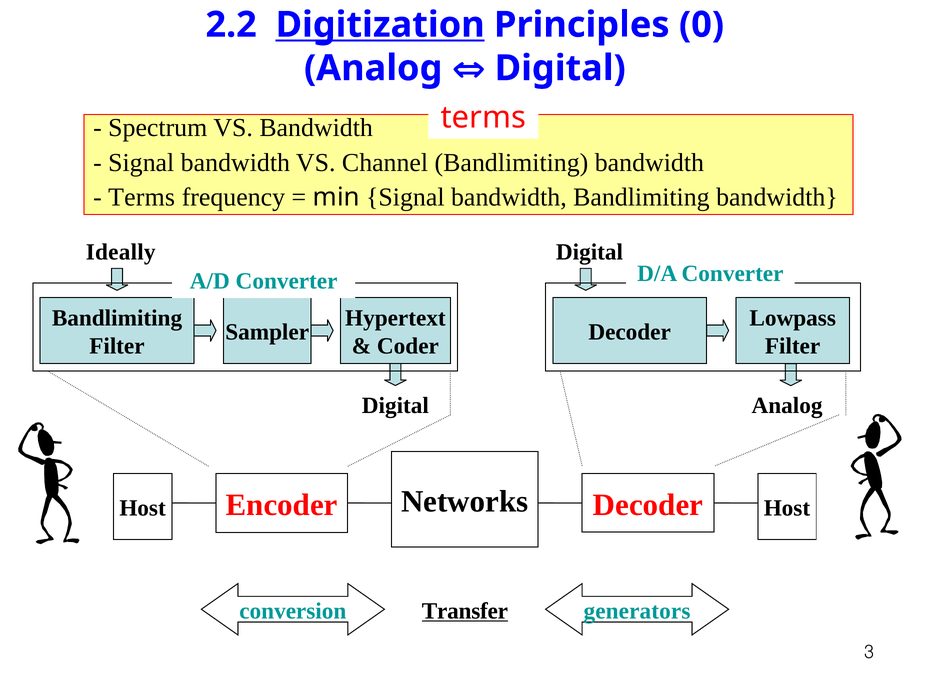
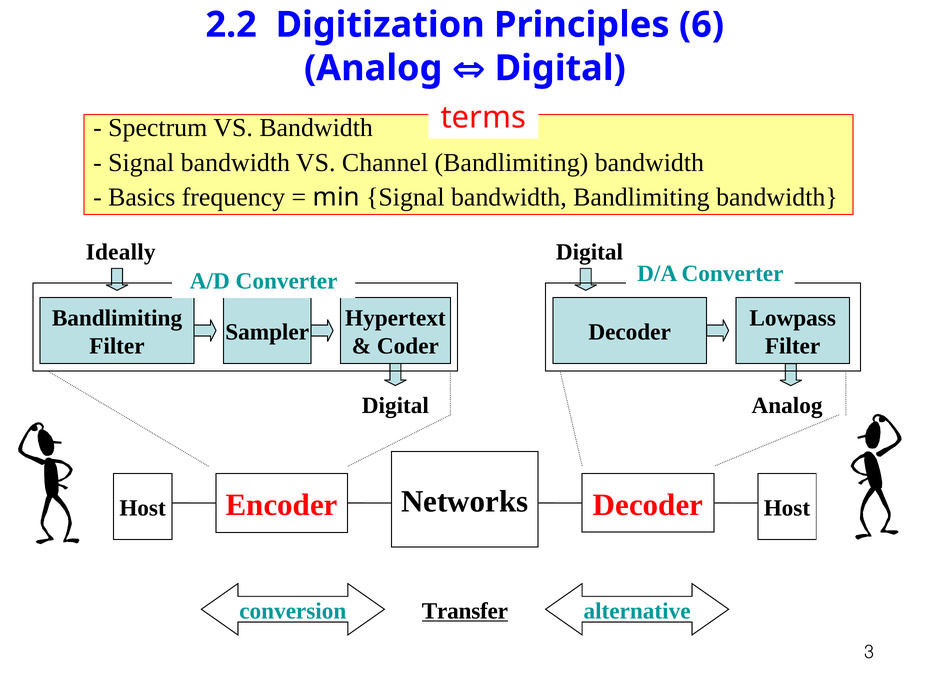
Digitization underline: present -> none (380, 25)
0: 0 -> 6 (702, 25)
Terms: Terms -> Basics (142, 197)
generators: generators -> alternative (637, 610)
